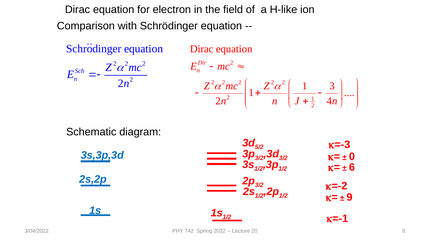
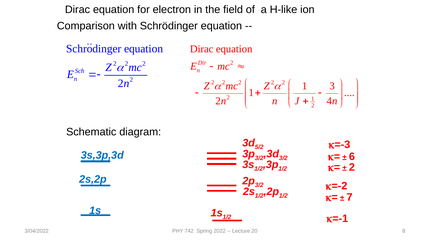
0: 0 -> 6 (352, 157)
6: 6 -> 2 (352, 167)
9: 9 -> 7 (350, 197)
